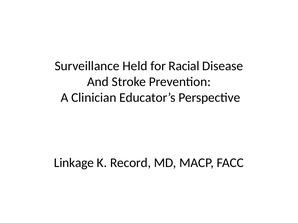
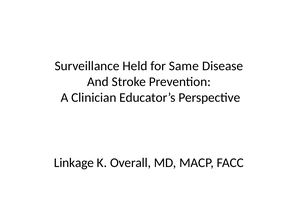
Racial: Racial -> Same (184, 66)
Record: Record -> Overall (130, 163)
